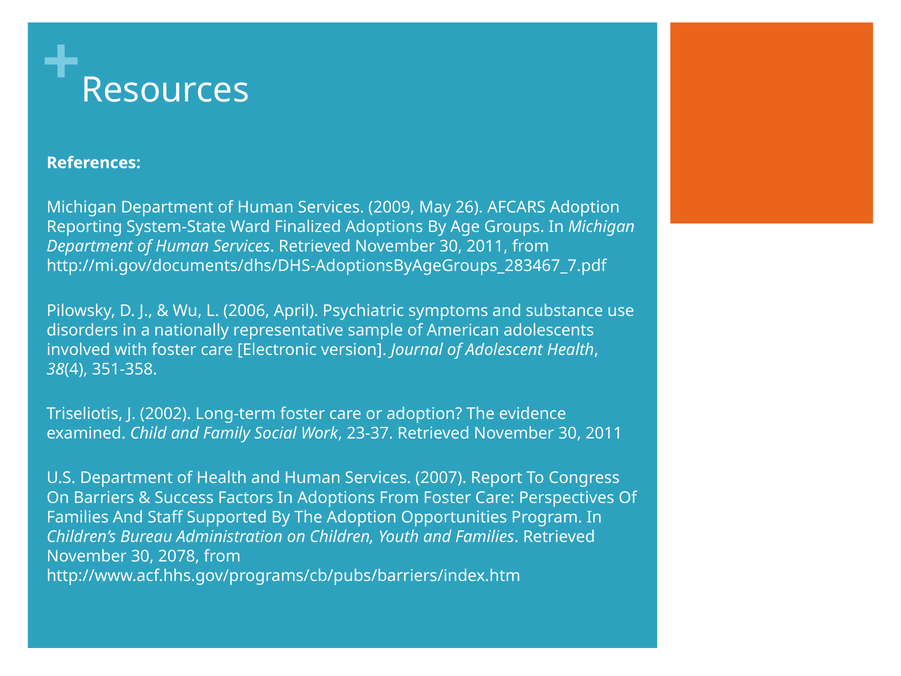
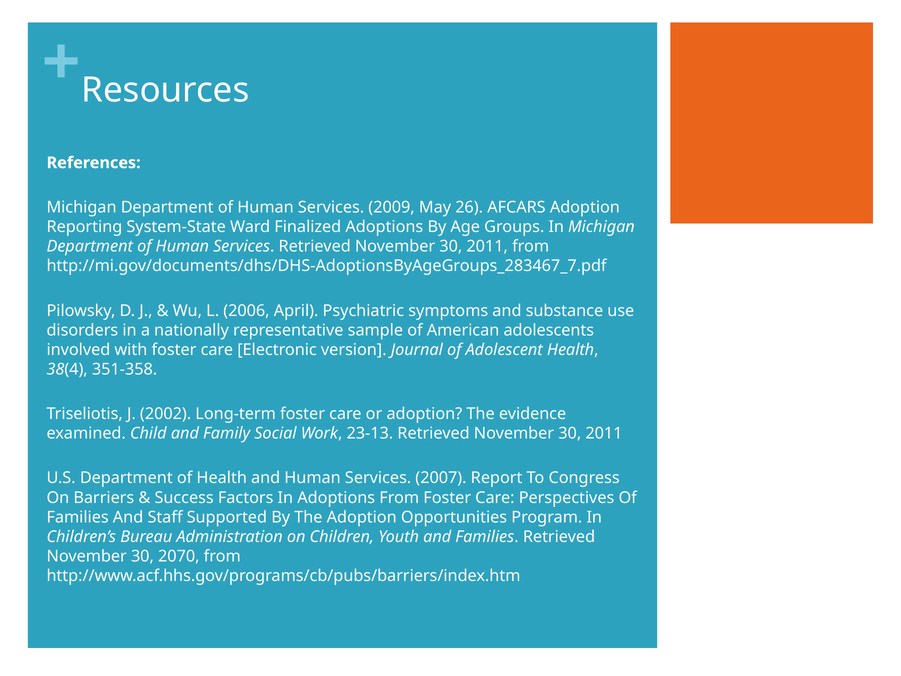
23-37: 23-37 -> 23-13 (370, 433)
2078: 2078 -> 2070 (179, 556)
